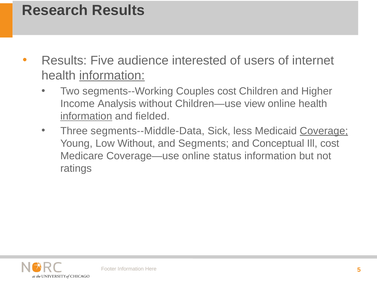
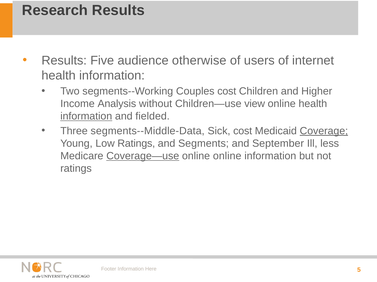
interested: interested -> otherwise (199, 61)
information underline: present -> none (112, 76)
Sick less: less -> cost (243, 131)
Low Without: Without -> Ratings (136, 144)
Conceptual: Conceptual -> September (278, 144)
Ill cost: cost -> less (330, 144)
Coverage—use underline: none -> present (143, 156)
online status: status -> online (227, 156)
